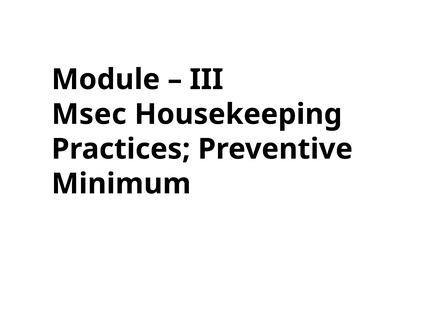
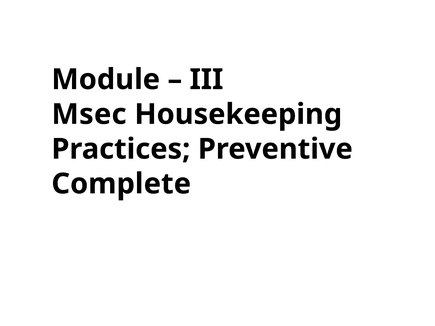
Minimum: Minimum -> Complete (121, 184)
